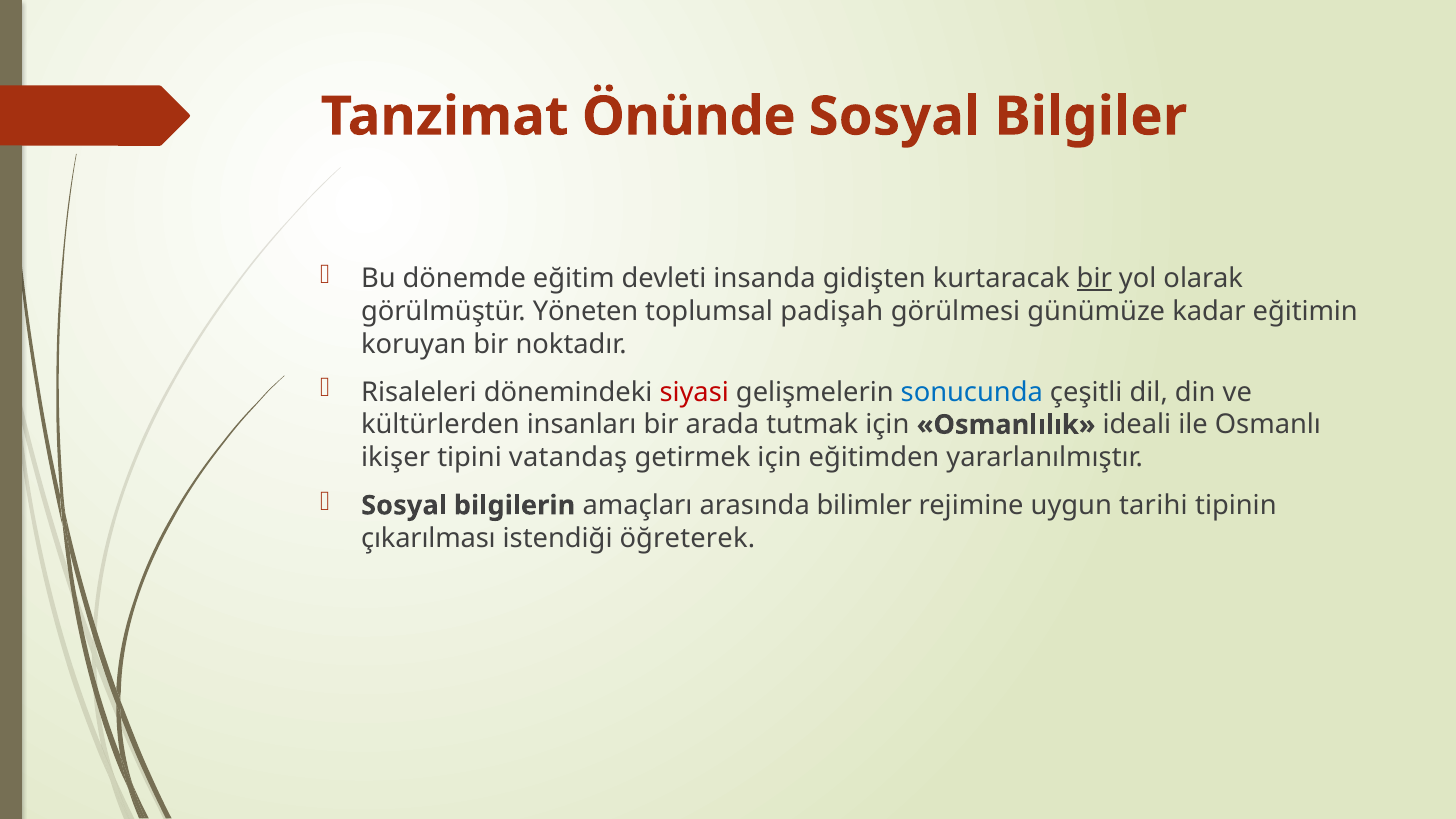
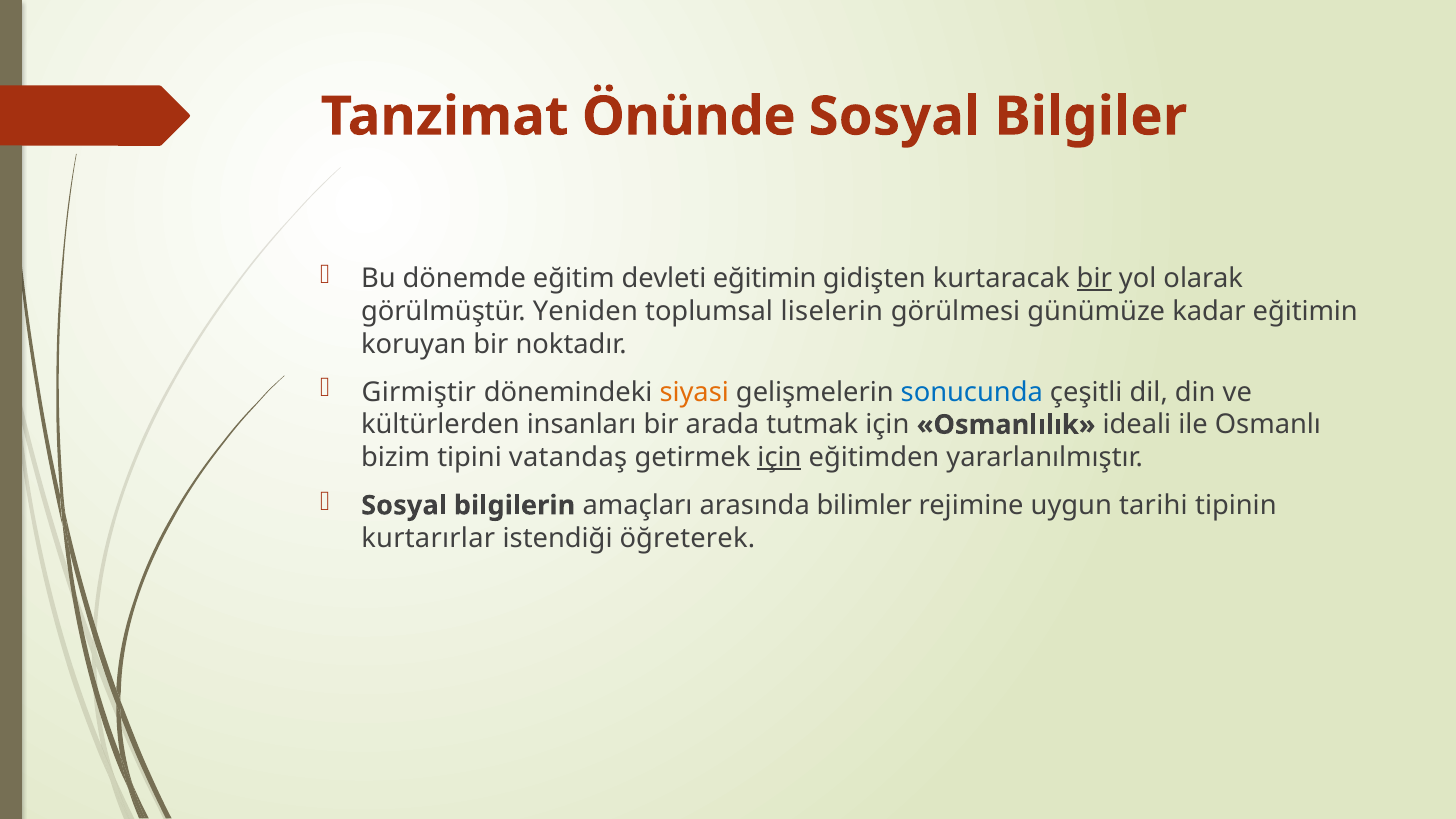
devleti insanda: insanda -> eğitimin (765, 279)
Yöneten: Yöneten -> Yeniden (585, 311)
padişah: padişah -> liselerin (832, 311)
Risaleleri: Risaleleri -> Girmiştir (419, 392)
siyasi colour: red -> orange (694, 392)
ikişer: ikişer -> bizim (396, 458)
için underline: none -> present (779, 458)
çıkarılması: çıkarılması -> kurtarırlar (428, 538)
